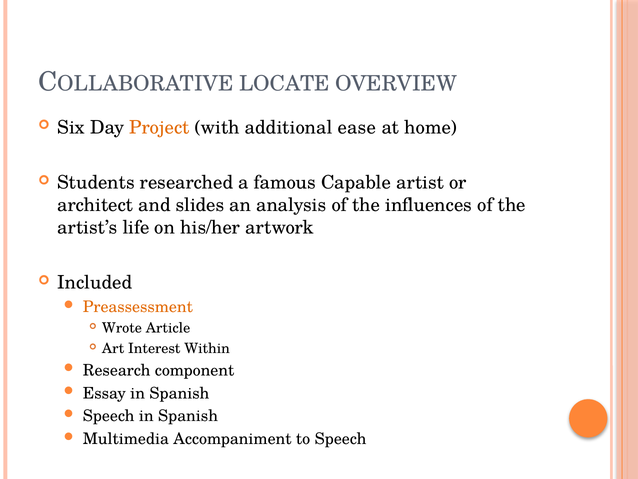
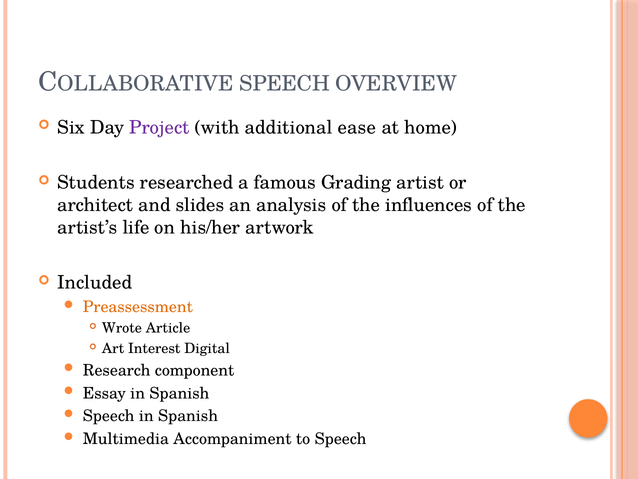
LOCATE: LOCATE -> SPEECH (285, 83)
Project colour: orange -> purple (159, 127)
Capable: Capable -> Grading (356, 183)
Within: Within -> Digital (207, 348)
